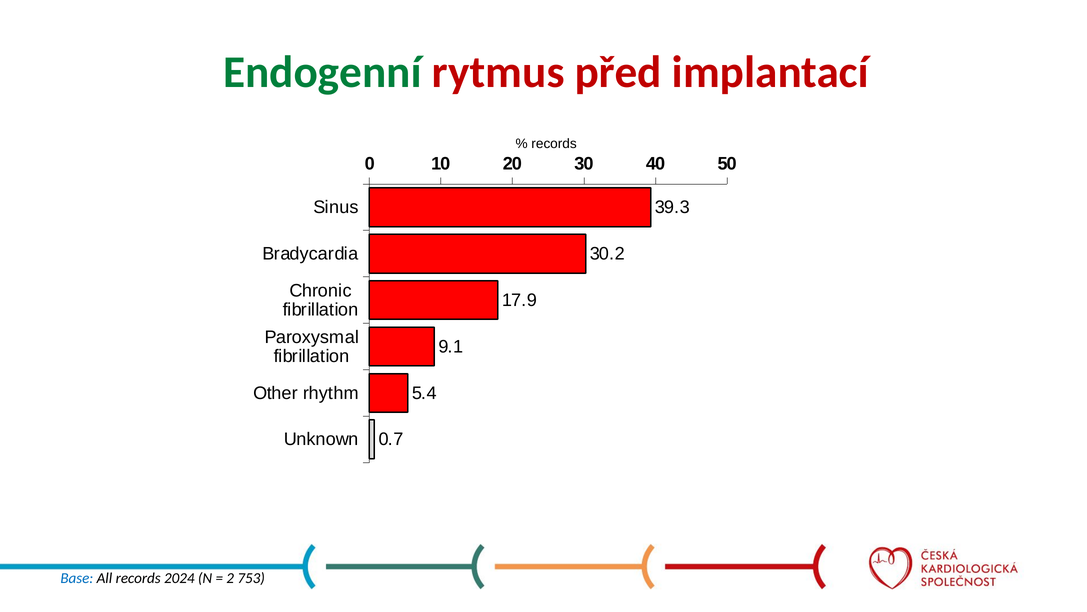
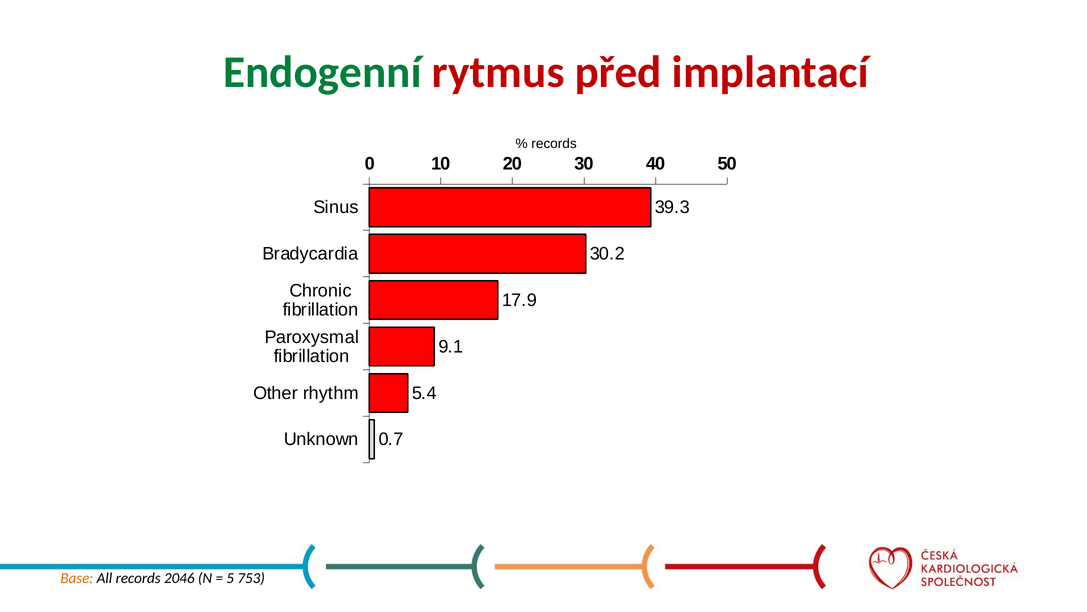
Base colour: blue -> orange (77, 578)
2024: 2024 -> 2046 (179, 578)
2: 2 -> 5 (230, 578)
